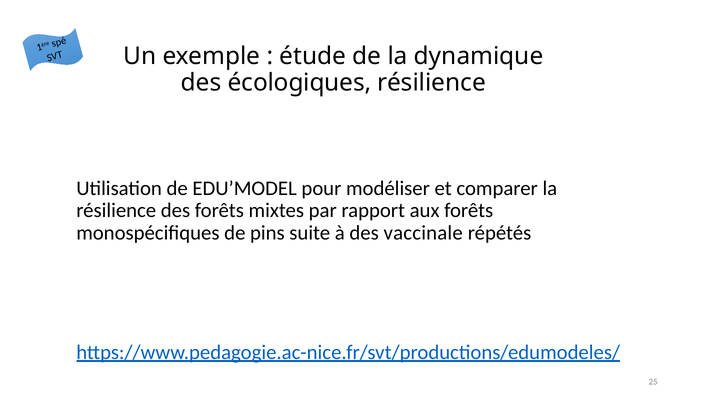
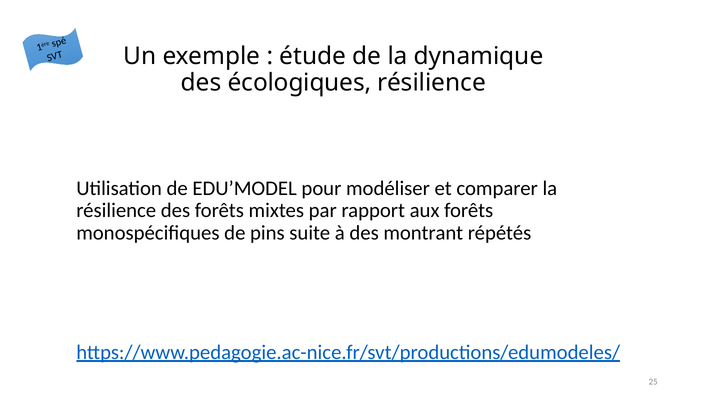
vaccinale: vaccinale -> montrant (423, 233)
